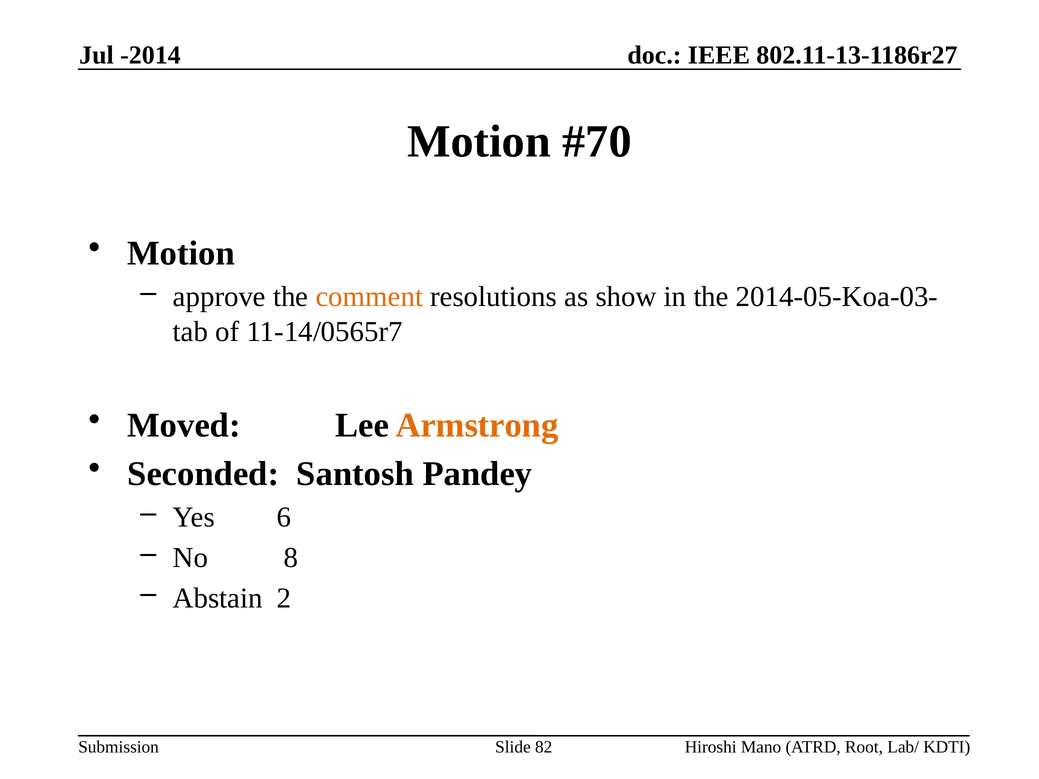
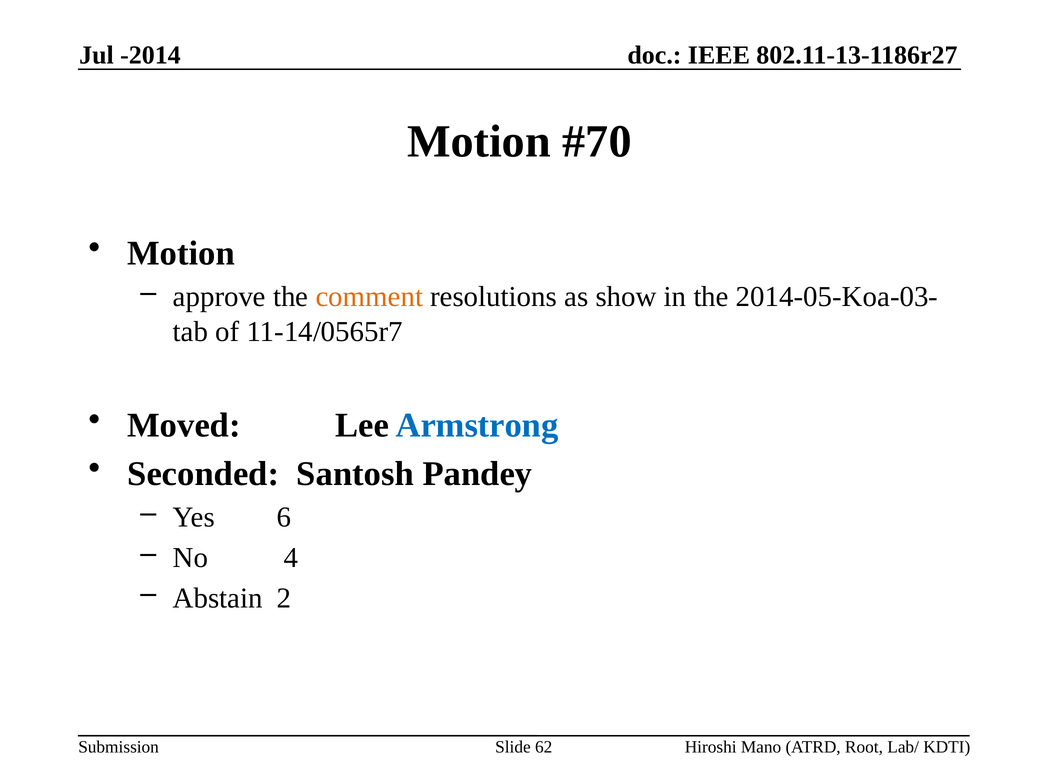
Armstrong colour: orange -> blue (477, 426)
8: 8 -> 4 (291, 558)
82: 82 -> 62 (544, 747)
